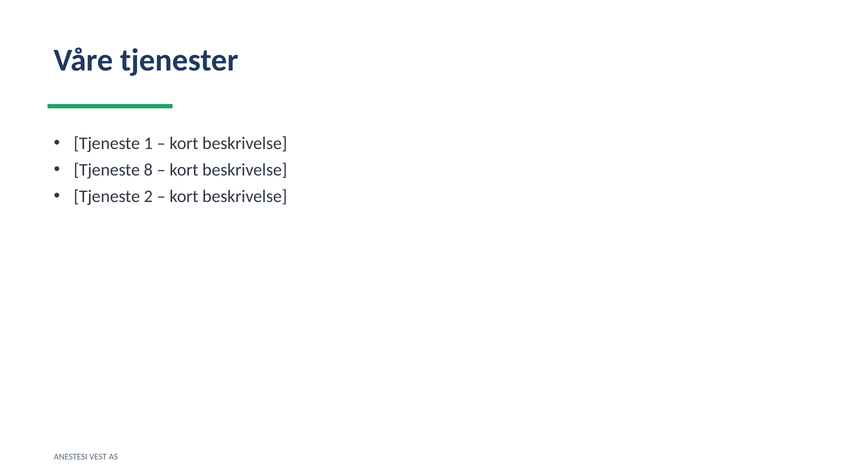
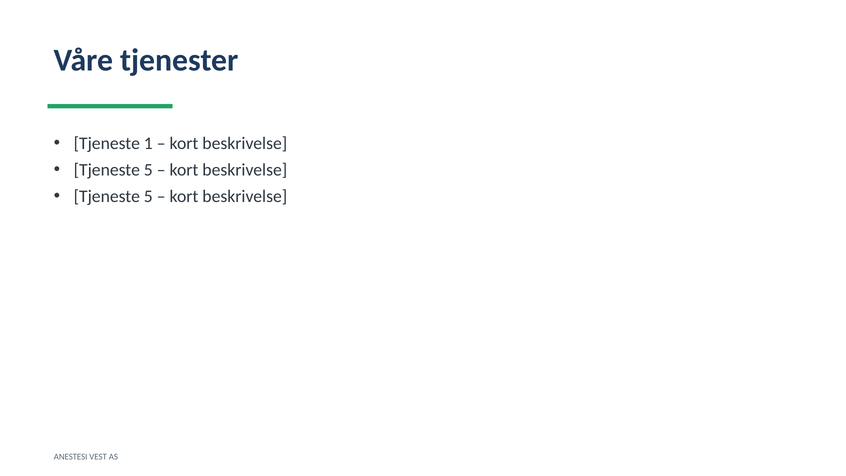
8: 8 -> 5 (148, 170)
2: 2 -> 5 (148, 196)
